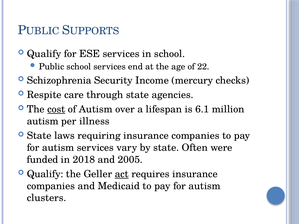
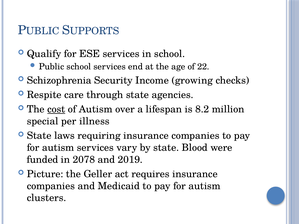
mercury: mercury -> growing (192, 81)
6.1: 6.1 -> 8.2 (202, 109)
autism: autism -> special (43, 121)
Often: Often -> Blood (195, 148)
2018: 2018 -> 2078 (84, 160)
2005: 2005 -> 2019 (130, 160)
Qualify: Qualify -> Picture (45, 174)
act underline: present -> none (122, 174)
